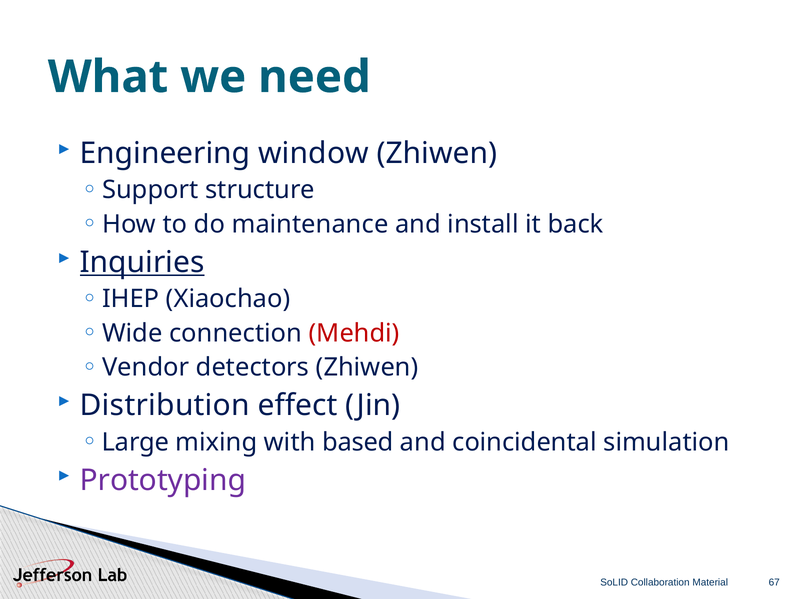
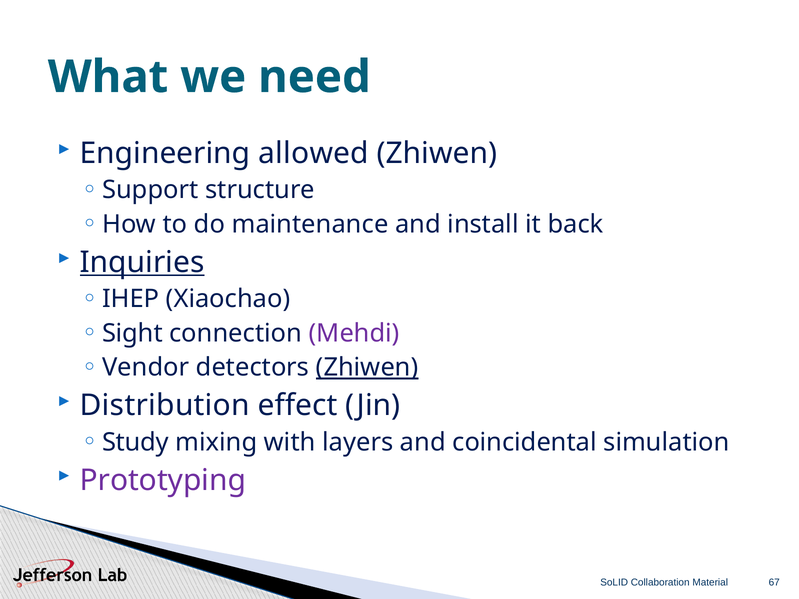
window: window -> allowed (314, 153)
Wide: Wide -> Sight (132, 333)
Mehdi colour: red -> purple (354, 333)
Zhiwen underline: none -> present (367, 368)
Large: Large -> Study (136, 442)
based: based -> layers (358, 442)
